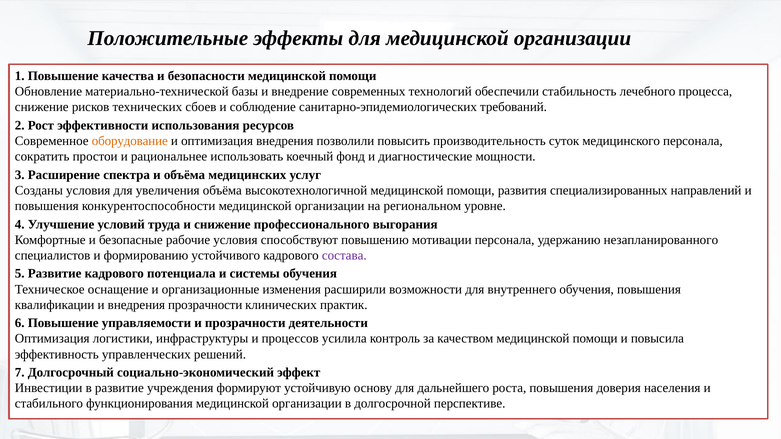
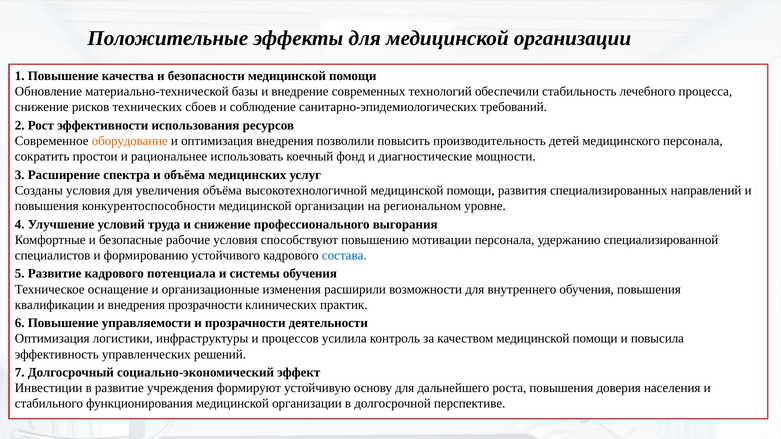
суток: суток -> детей (564, 141)
незапланированного: незапланированного -> специализированной (661, 240)
состава colour: purple -> blue (344, 256)
